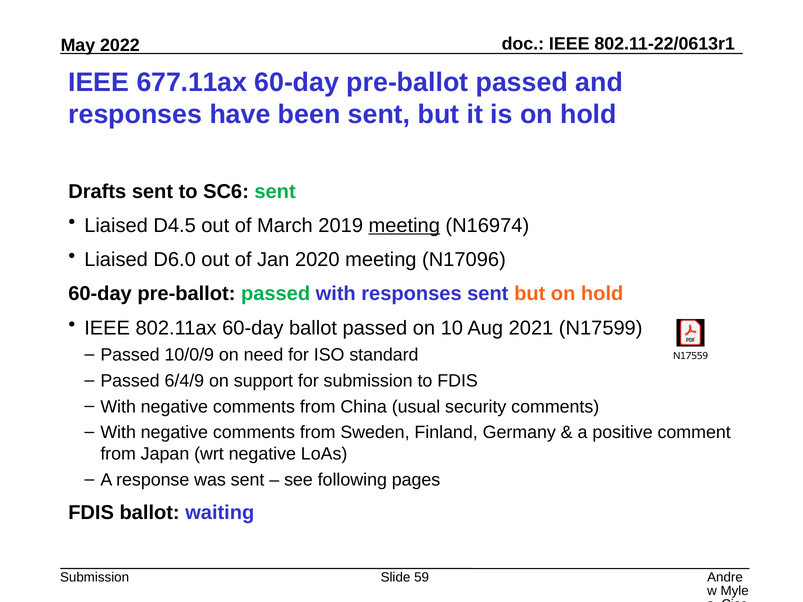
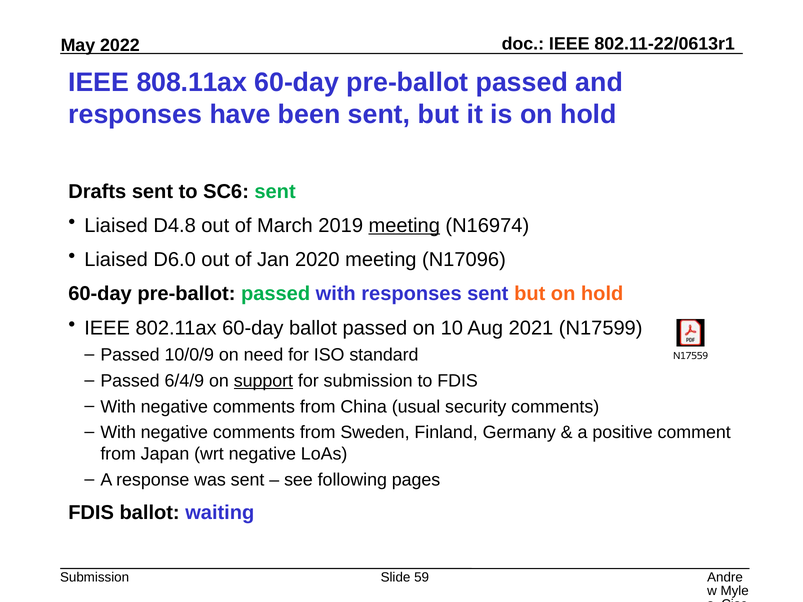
677.11ax: 677.11ax -> 808.11ax (192, 82)
D4.5: D4.5 -> D4.8 (175, 226)
support underline: none -> present (263, 381)
